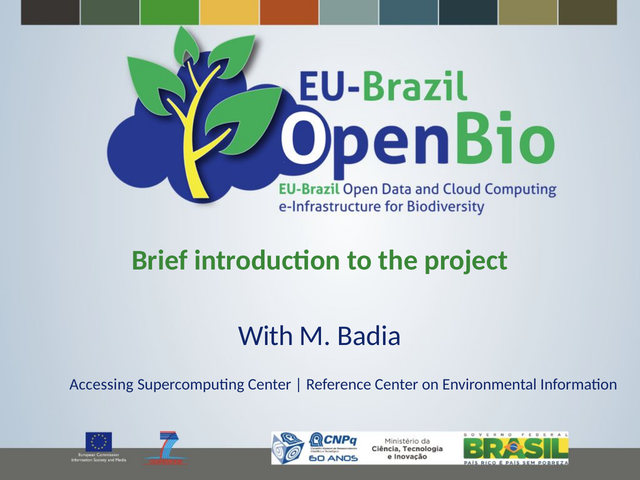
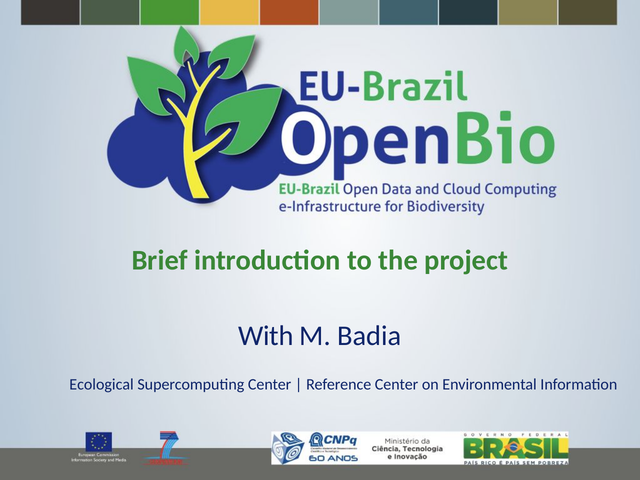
Accessing: Accessing -> Ecological (102, 384)
